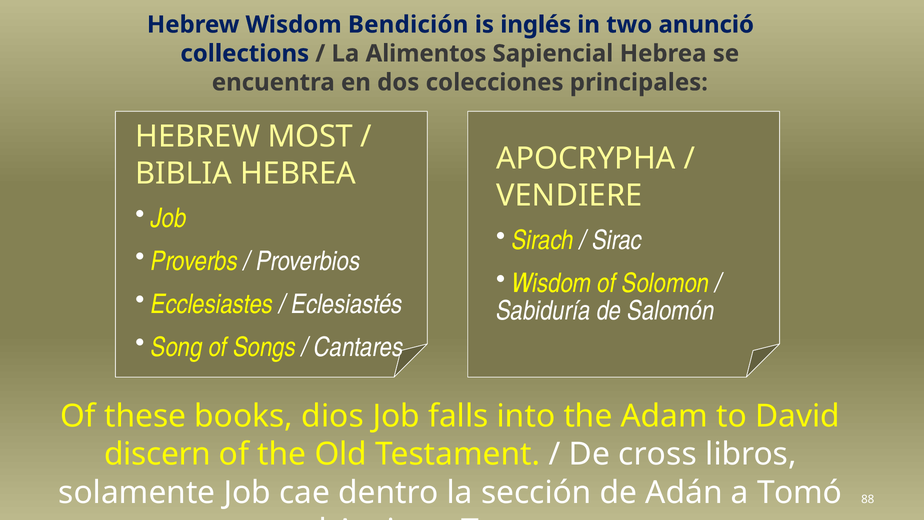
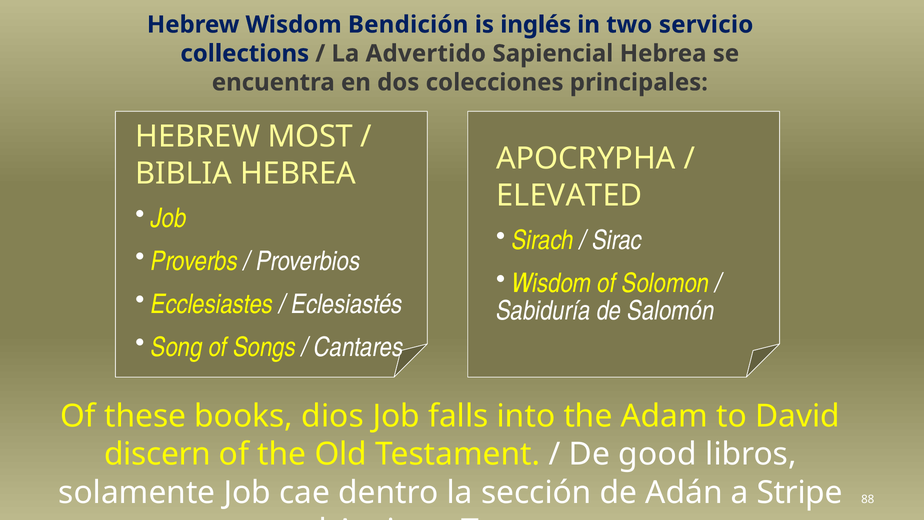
anunció: anunció -> servicio (706, 25)
Alimentos: Alimentos -> Advertido (426, 54)
VENDIERE: VENDIERE -> ELEVATED (569, 196)
cross: cross -> good (658, 454)
Tomó: Tomó -> Stripe (800, 492)
